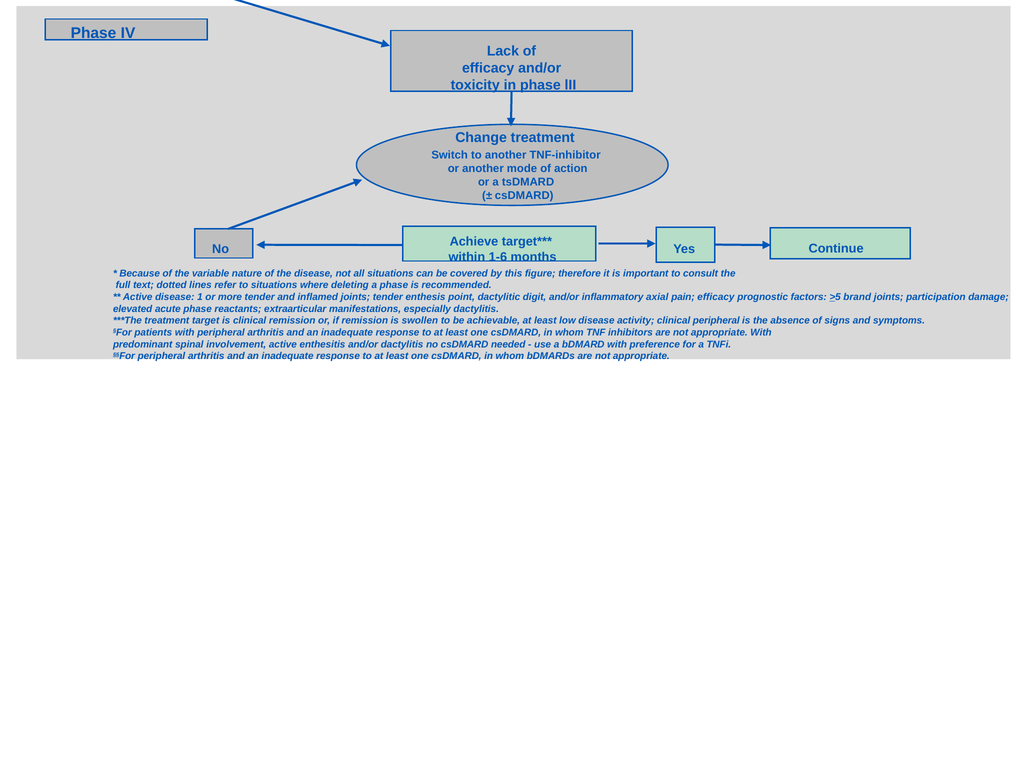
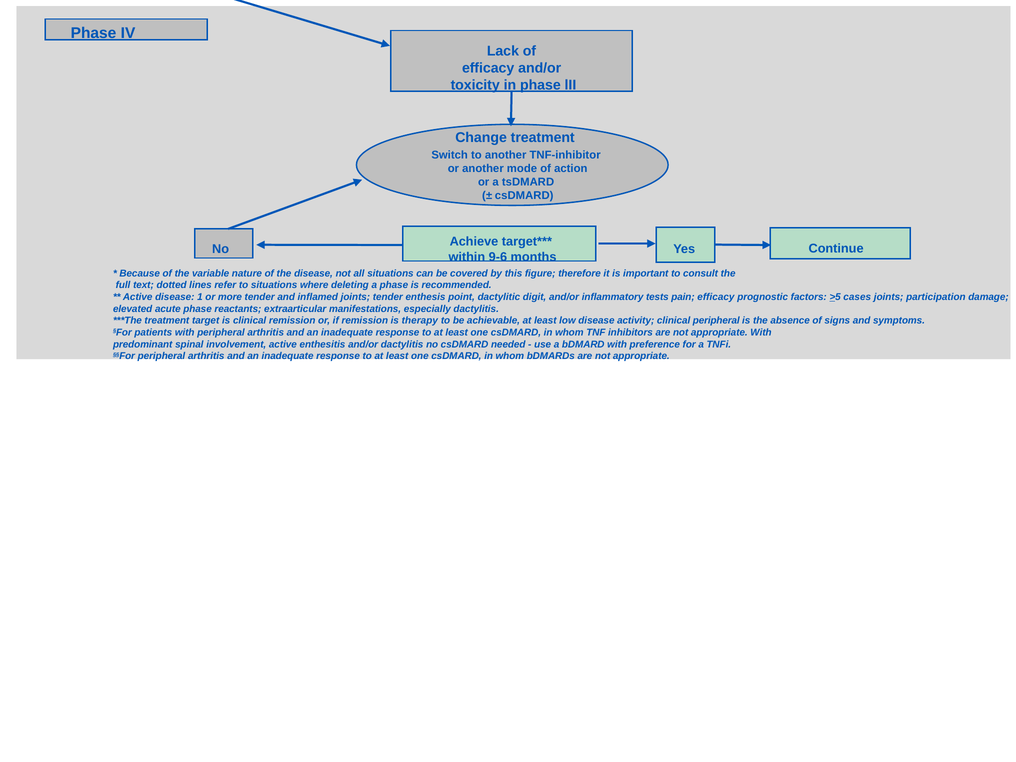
1-6: 1-6 -> 9-6 (498, 257)
axial: axial -> tests (657, 297)
brand: brand -> cases (857, 297)
swollen: swollen -> therapy (420, 321)
